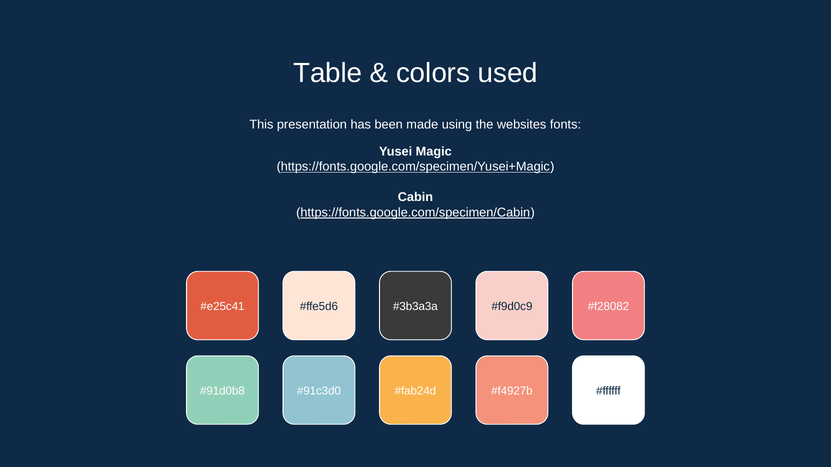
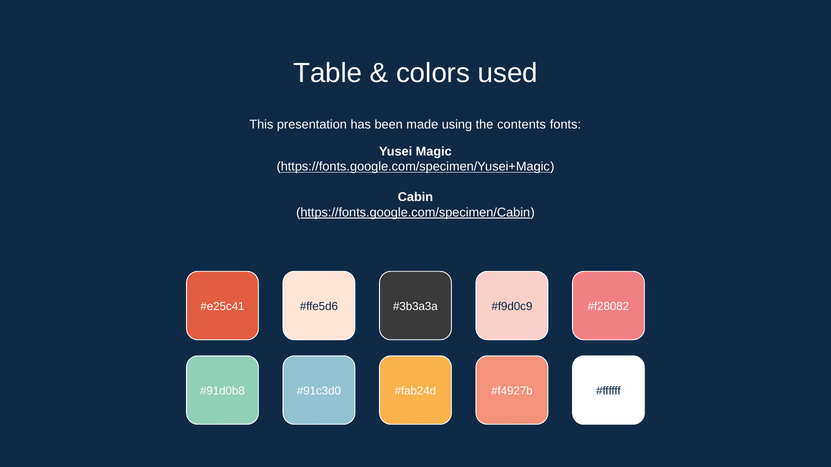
websites: websites -> contents (522, 125)
